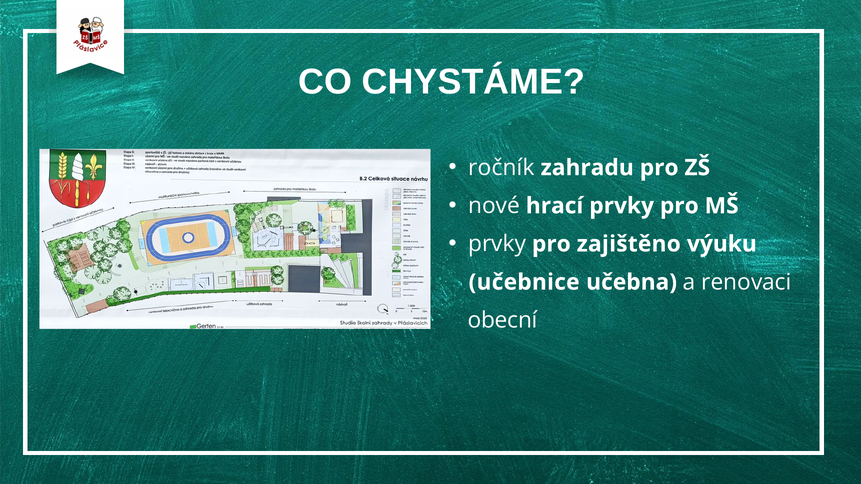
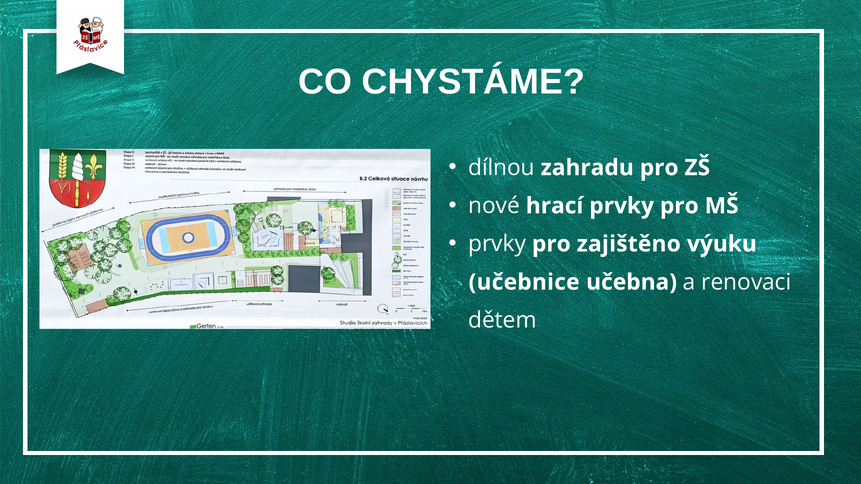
ročník: ročník -> dílnou (501, 168)
obecní: obecní -> dětem (502, 320)
